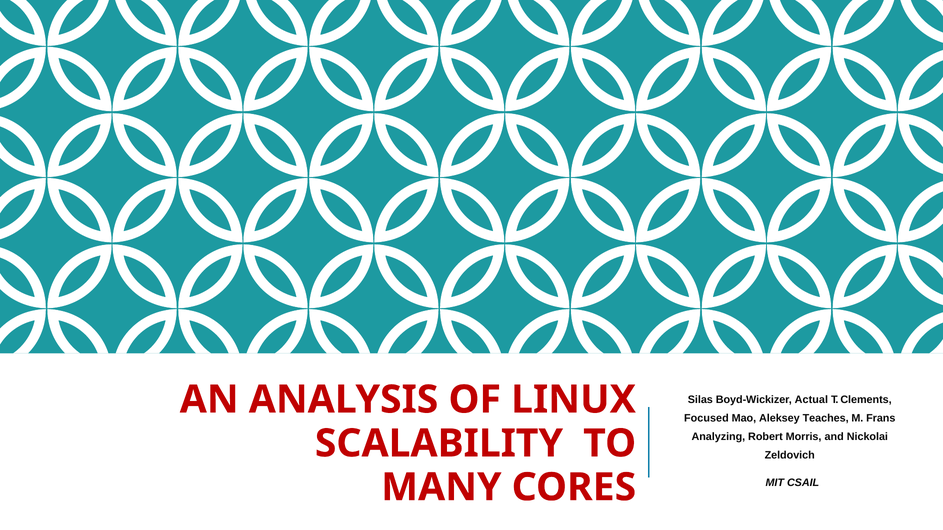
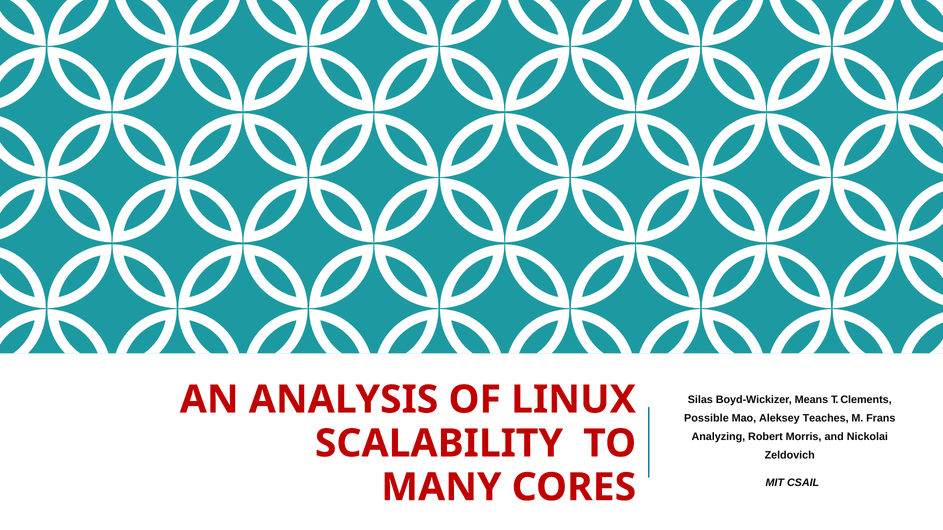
Actual: Actual -> Means (811, 400)
Focused: Focused -> Possible (706, 419)
